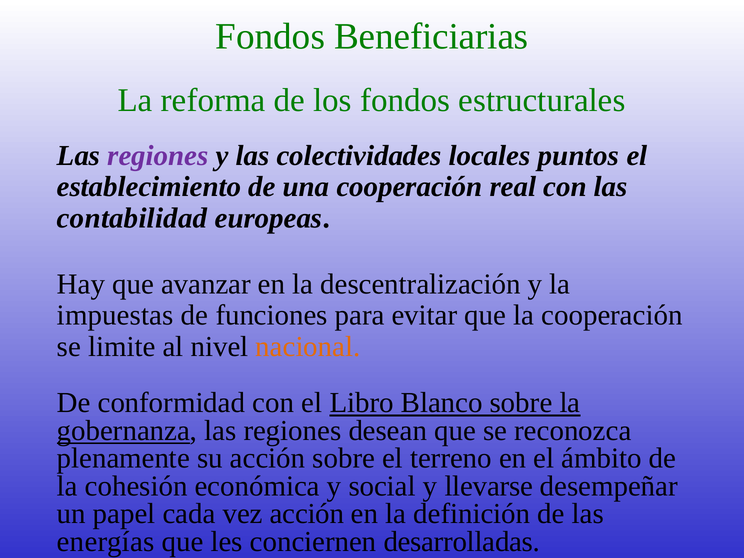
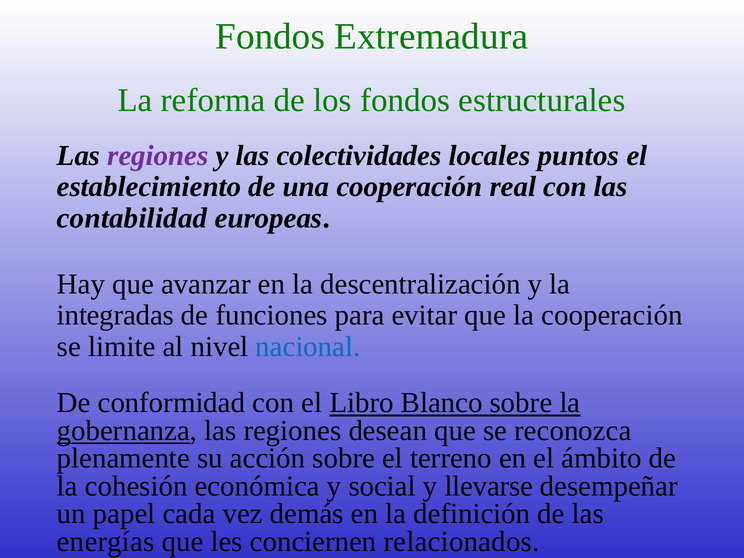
Beneficiarias: Beneficiarias -> Extremadura (431, 37)
impuestas: impuestas -> integradas (115, 315)
nacional colour: orange -> blue (308, 347)
vez acción: acción -> demás (307, 514)
desarrolladas: desarrolladas -> relacionados (462, 542)
